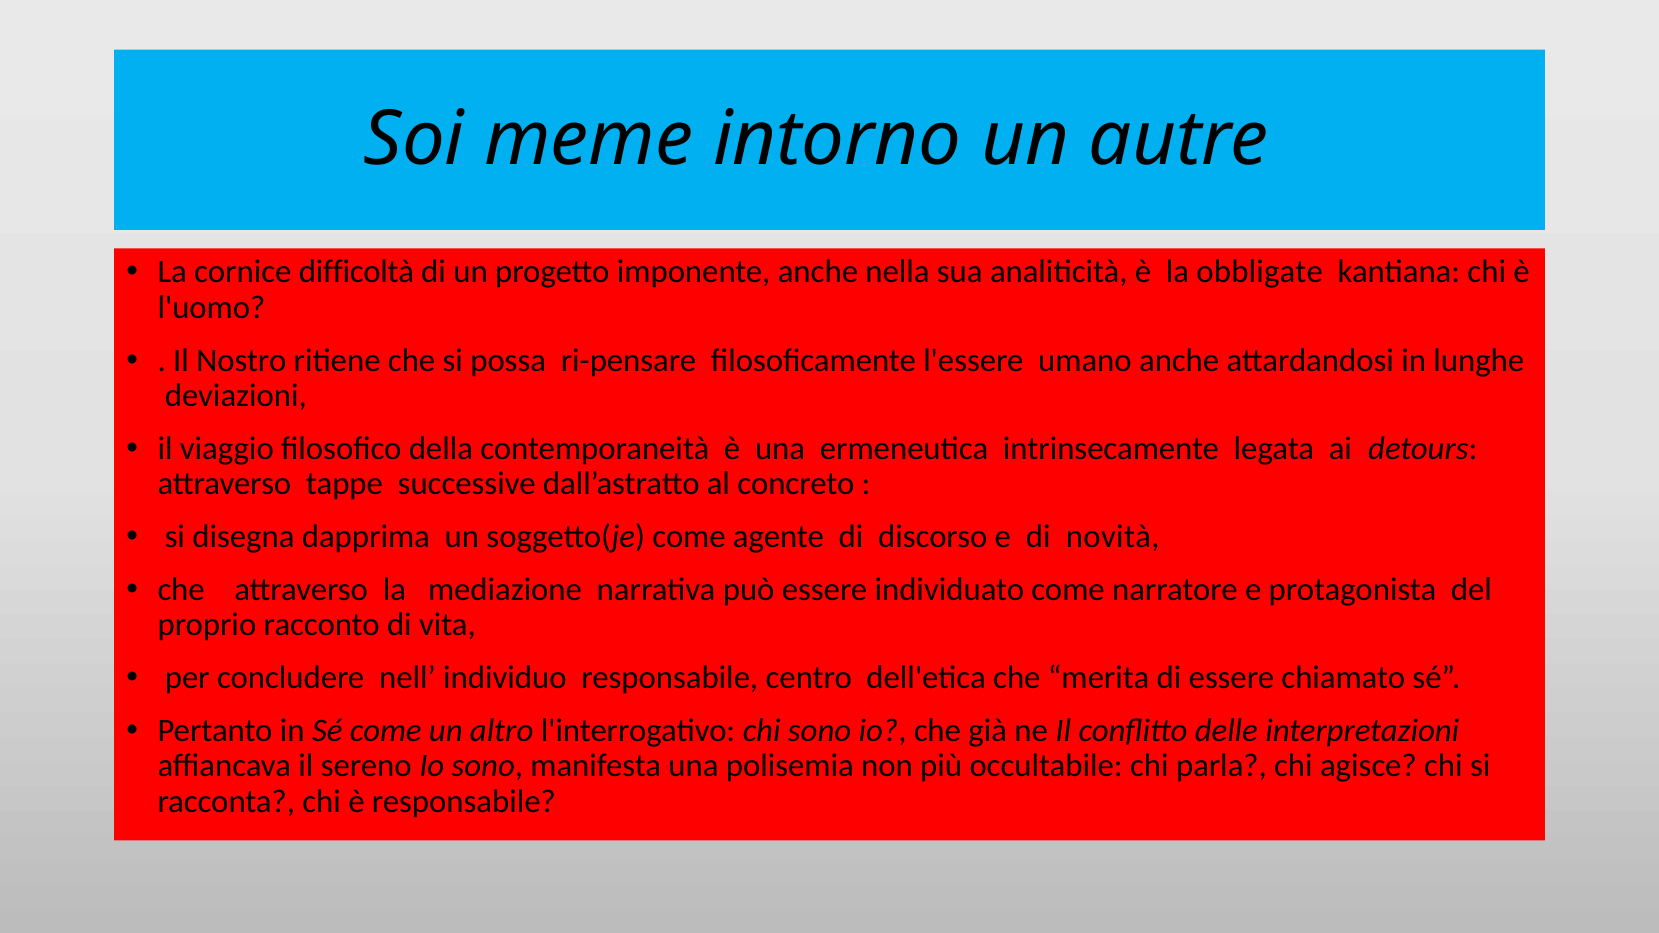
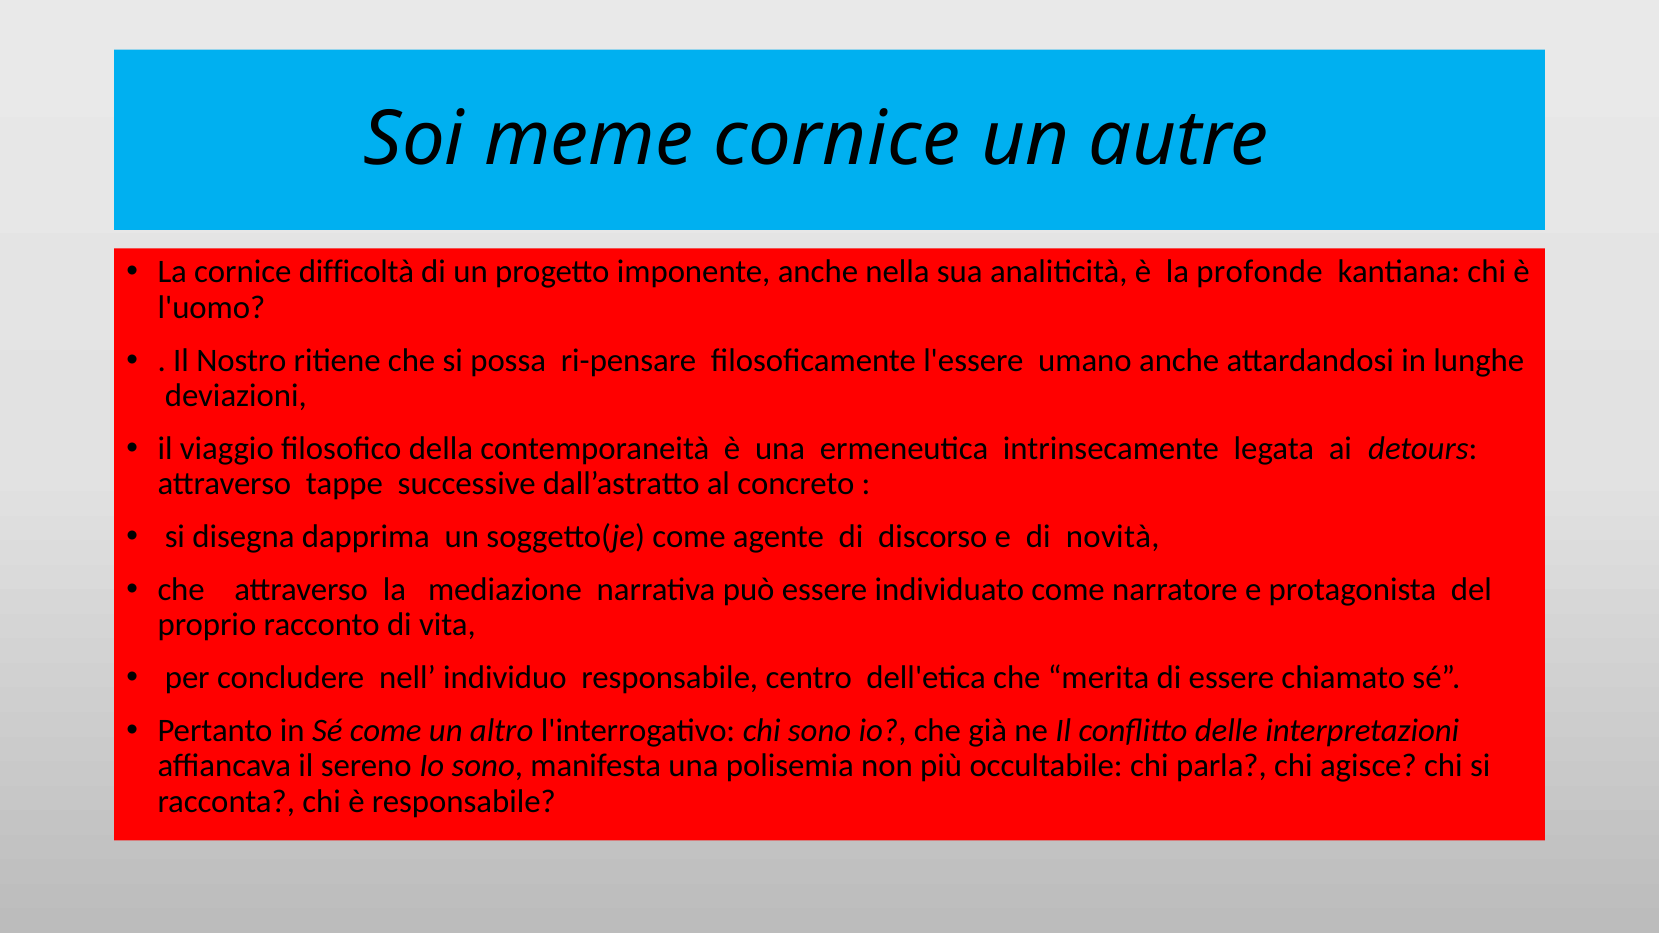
meme intorno: intorno -> cornice (837, 139)
obbligate: obbligate -> profonde (1260, 272)
